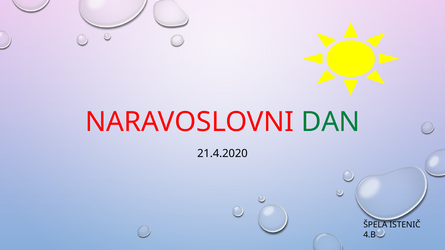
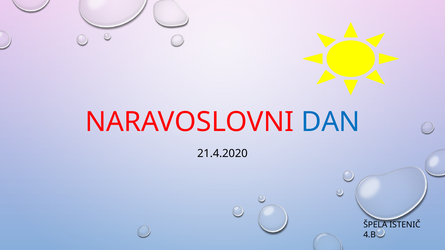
DAN colour: green -> blue (331, 122)
